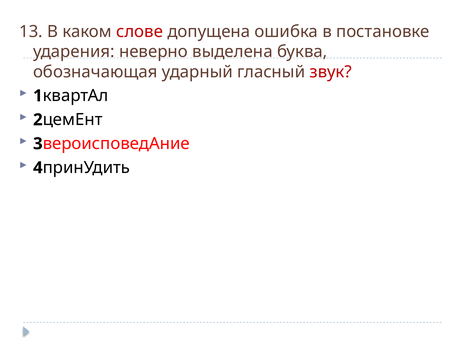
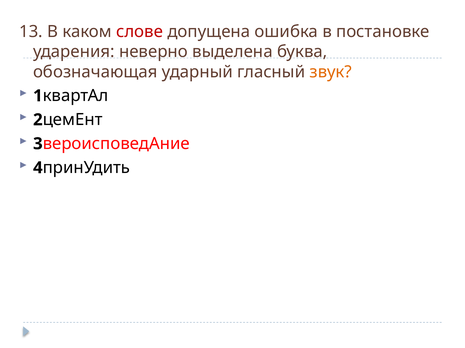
звук colour: red -> orange (331, 72)
